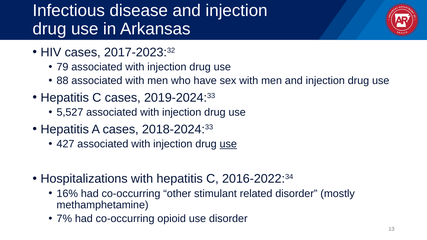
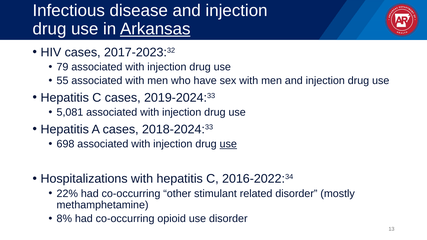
Arkansas underline: none -> present (155, 29)
88: 88 -> 55 (63, 81)
5,527: 5,527 -> 5,081 (70, 112)
427: 427 -> 698 (65, 144)
16%: 16% -> 22% (67, 194)
7%: 7% -> 8% (64, 219)
